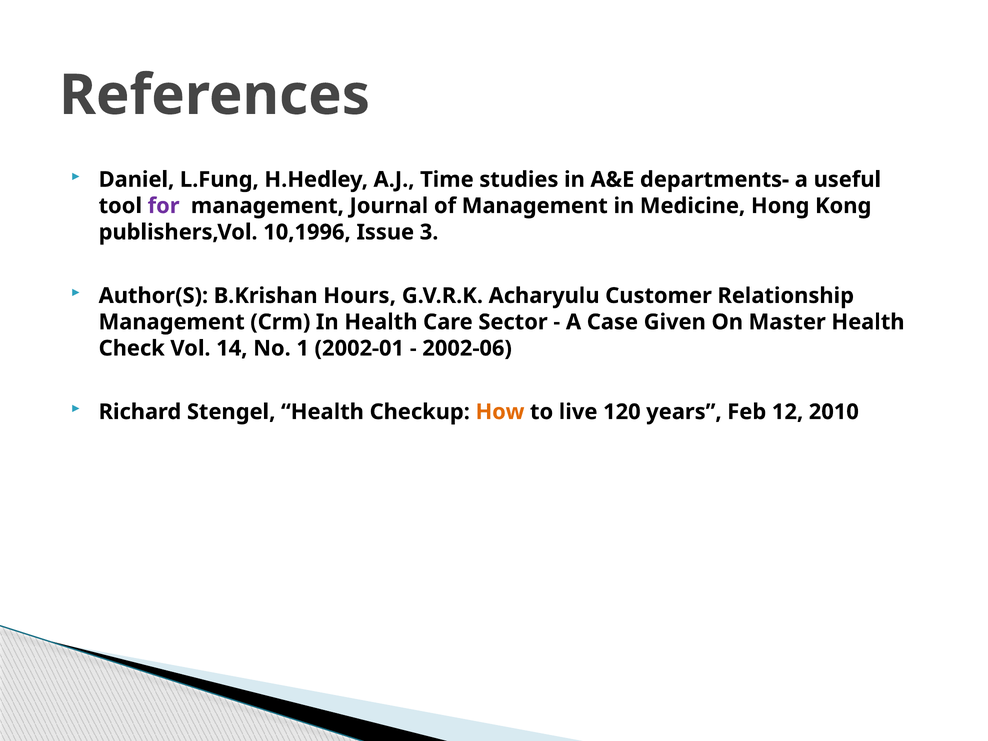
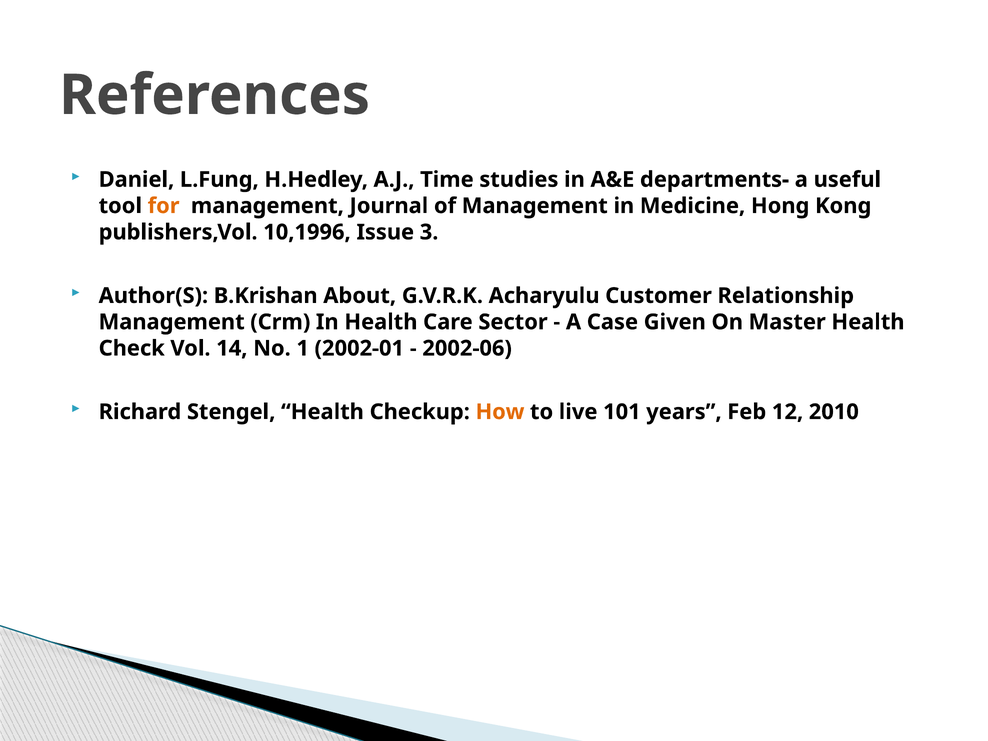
for colour: purple -> orange (164, 206)
Hours: Hours -> About (360, 296)
120: 120 -> 101 (622, 412)
